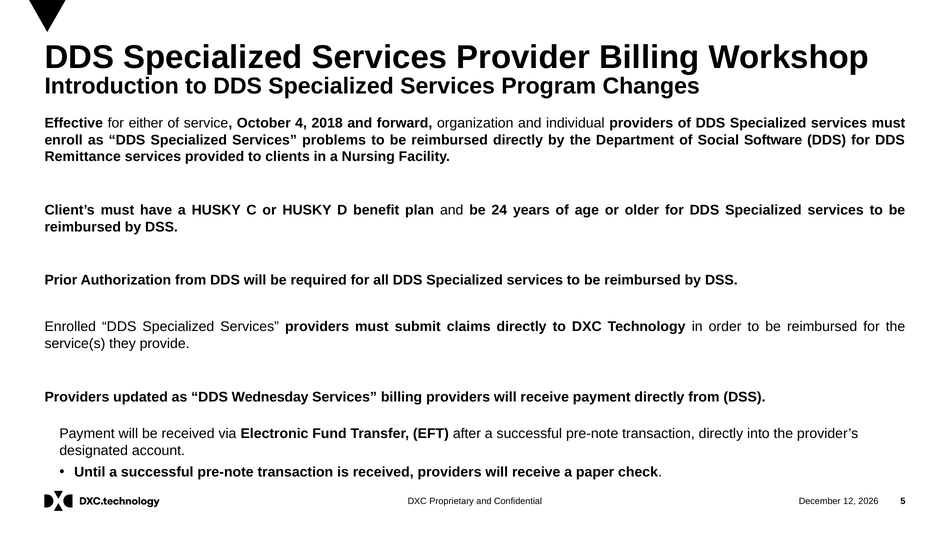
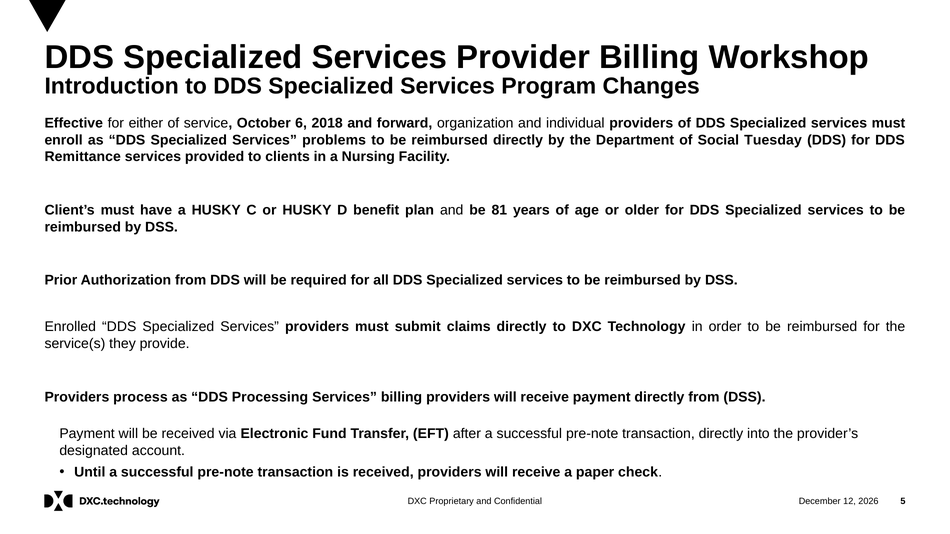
4: 4 -> 6 (301, 123)
Software: Software -> Tuesday (773, 140)
24: 24 -> 81 (499, 210)
updated: updated -> process (140, 397)
Wednesday: Wednesday -> Processing (270, 397)
